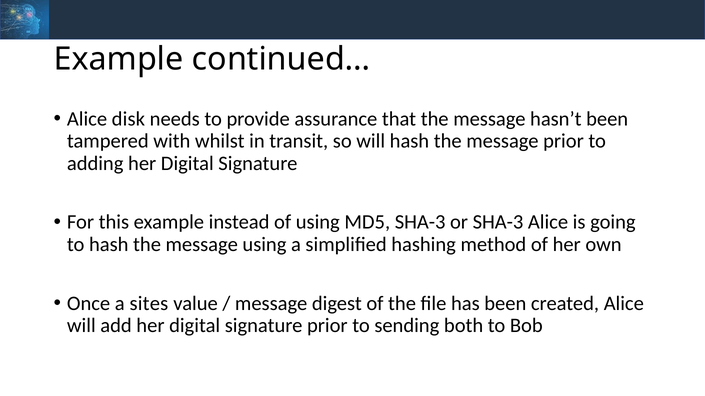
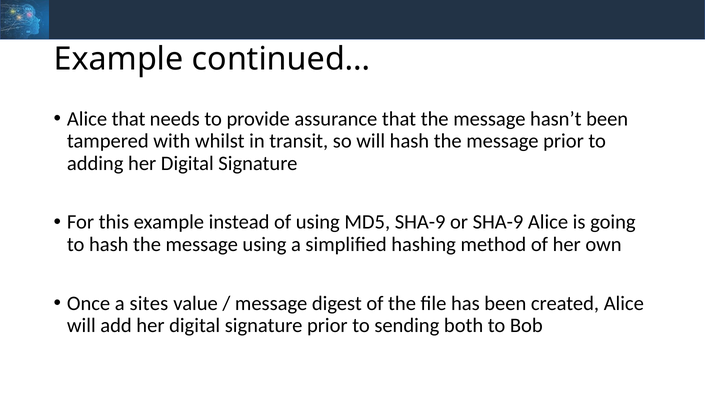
Alice disk: disk -> that (129, 119)
MD5 SHA-3: SHA-3 -> SHA-9 (420, 223)
or SHA-3: SHA-3 -> SHA-9 (498, 223)
